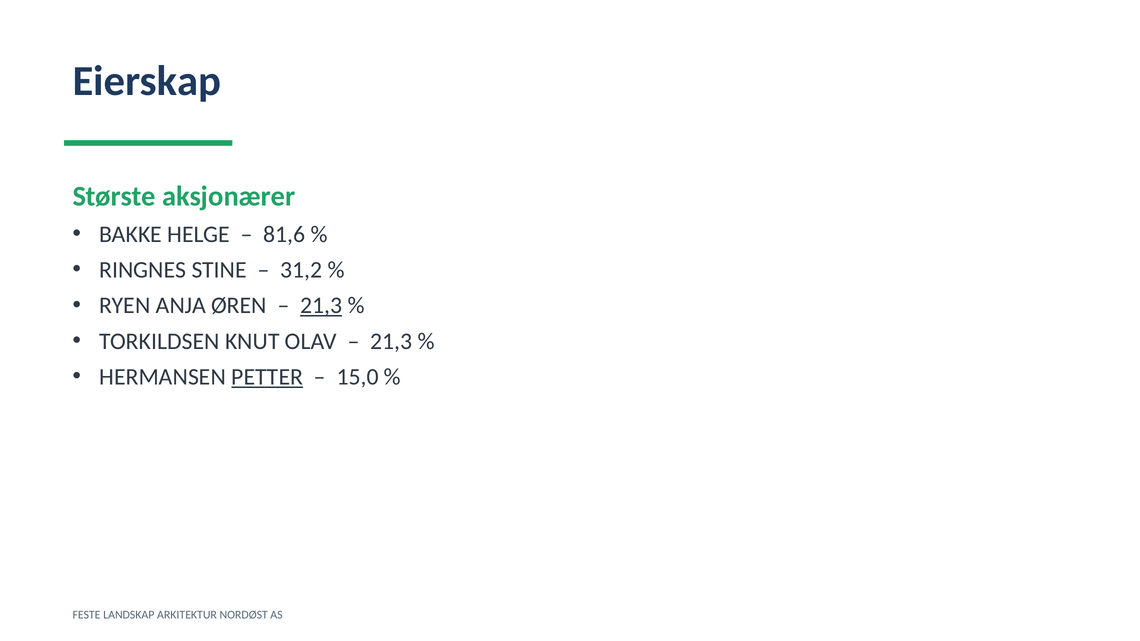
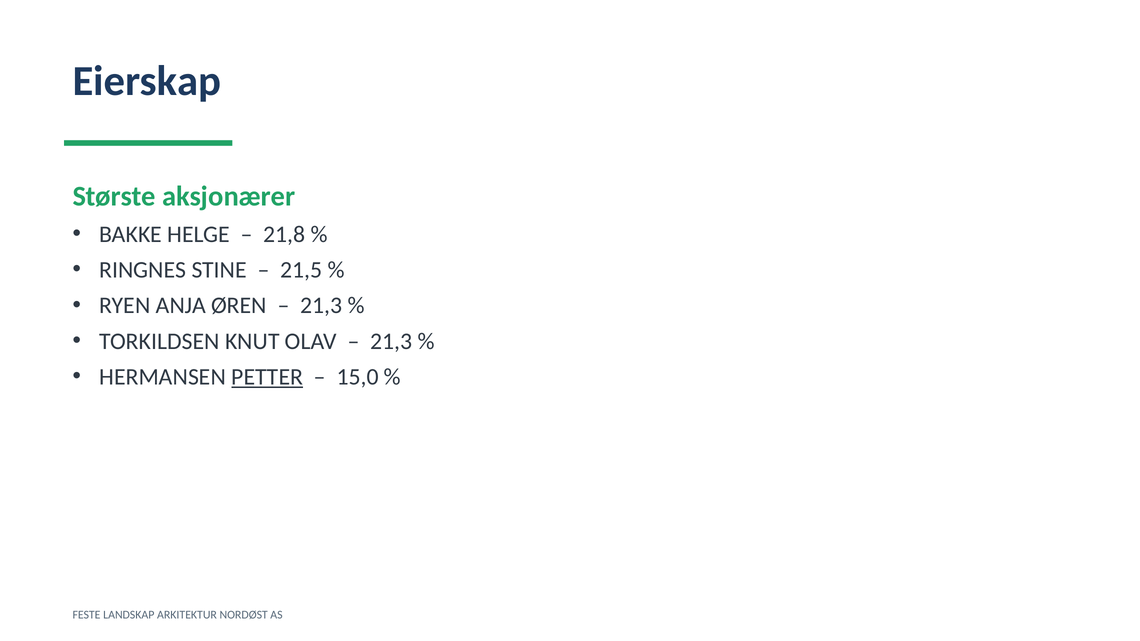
81,6: 81,6 -> 21,8 (284, 234)
31,2: 31,2 -> 21,5 (301, 270)
21,3 underline: present -> none (321, 306)
